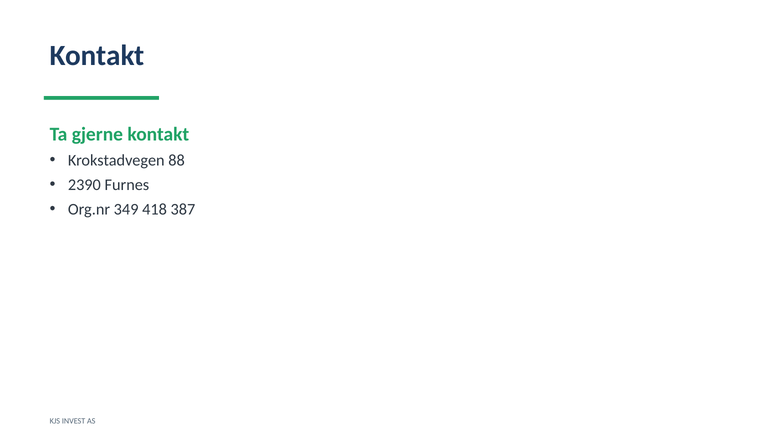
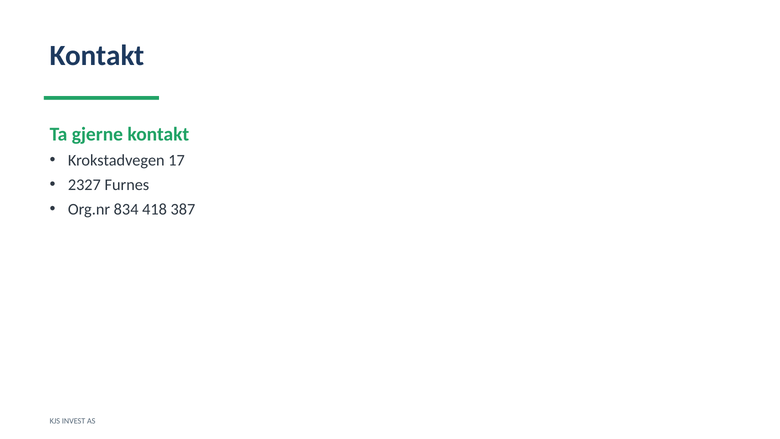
88: 88 -> 17 (177, 160)
2390: 2390 -> 2327 (84, 185)
349: 349 -> 834 (126, 209)
